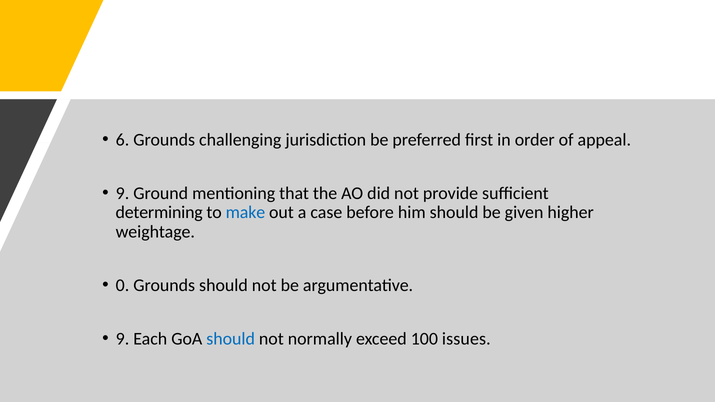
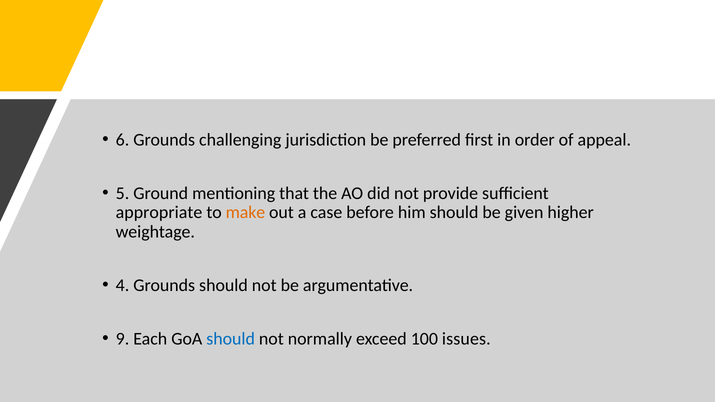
9: 9 -> 5 (123, 193)
determining: determining -> appropriate (159, 213)
make colour: blue -> orange (245, 213)
0: 0 -> 4 (123, 285)
